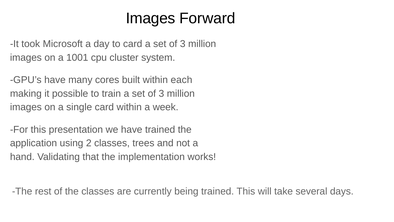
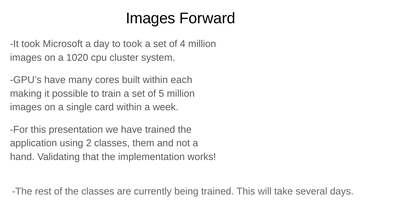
to card: card -> took (133, 44)
3: 3 -> 4 (183, 44)
1001: 1001 -> 1020 (77, 58)
3: 3 -> 5 (161, 93)
trees: trees -> them (143, 143)
